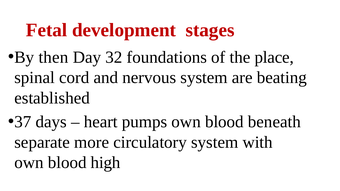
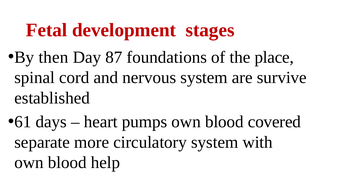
32: 32 -> 87 (114, 57)
beating: beating -> survive (282, 78)
37: 37 -> 61 (23, 122)
beneath: beneath -> covered (274, 122)
high: high -> help (105, 163)
